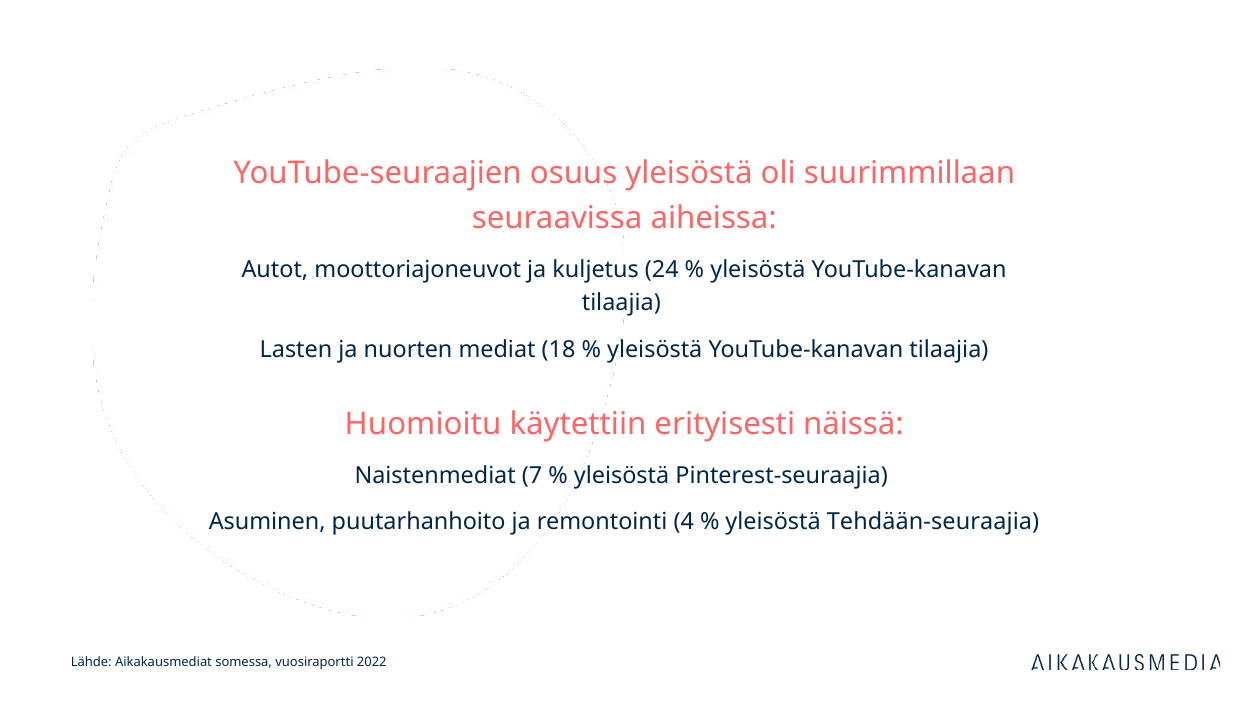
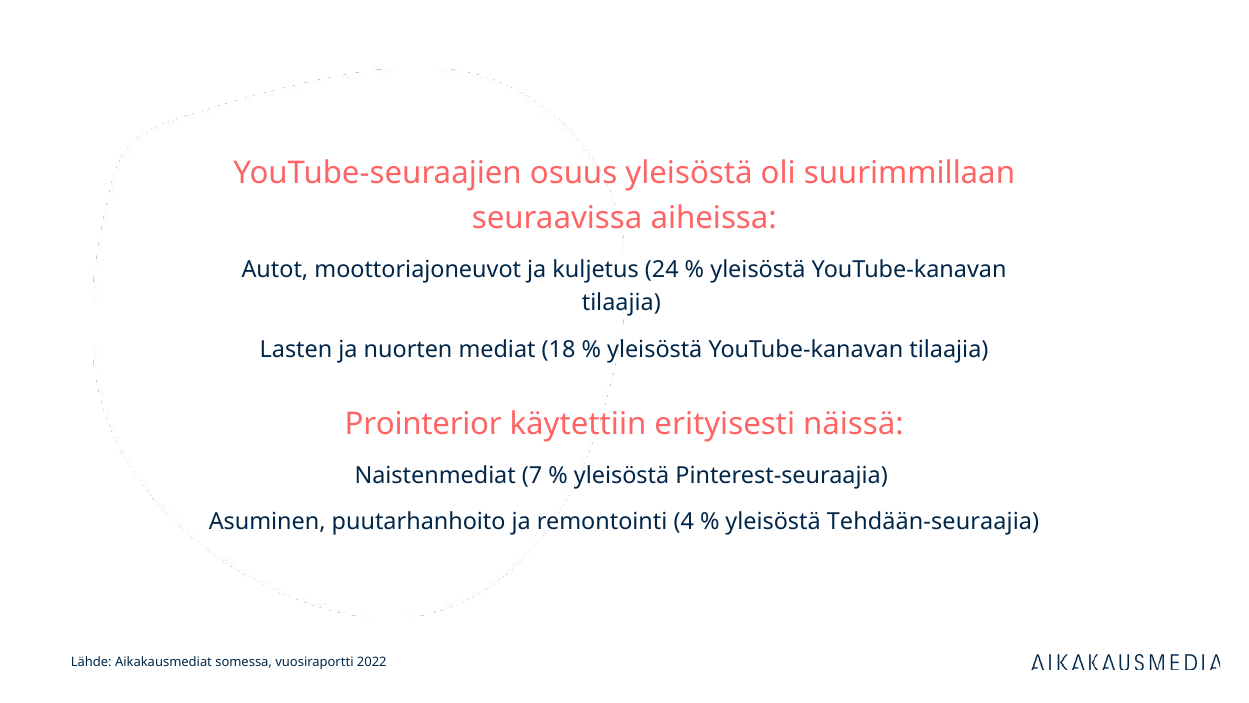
Huomioitu: Huomioitu -> Prointerior (423, 424)
